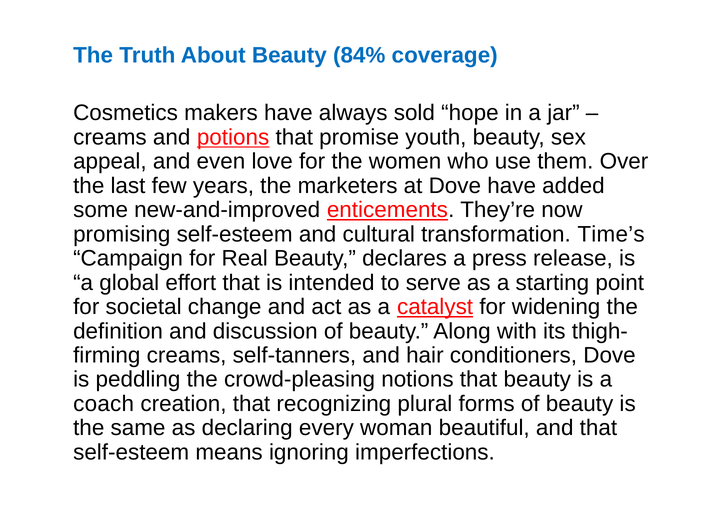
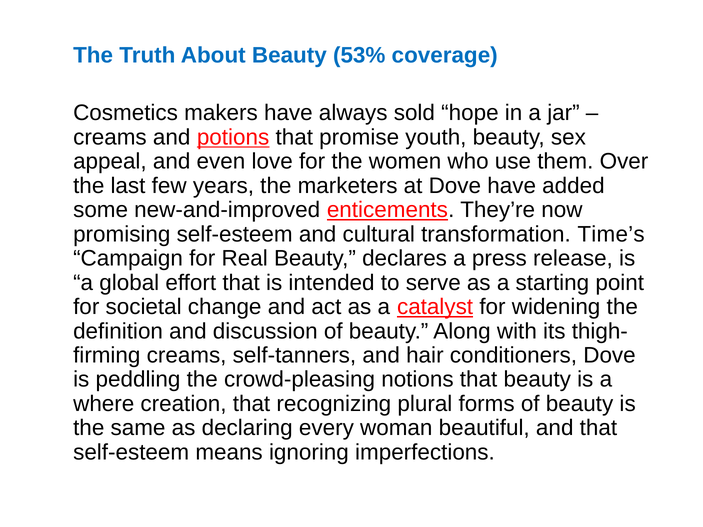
84%: 84% -> 53% (359, 56)
coach: coach -> where (104, 404)
